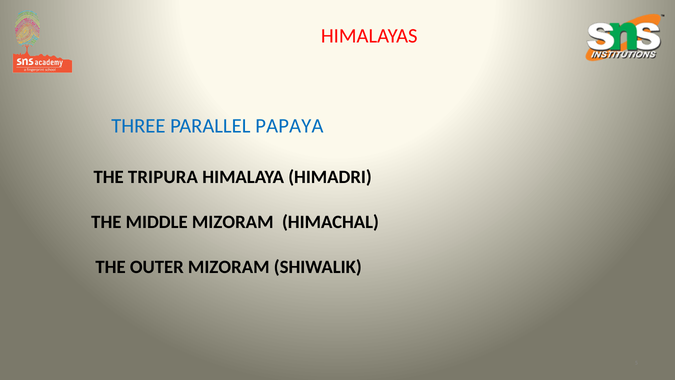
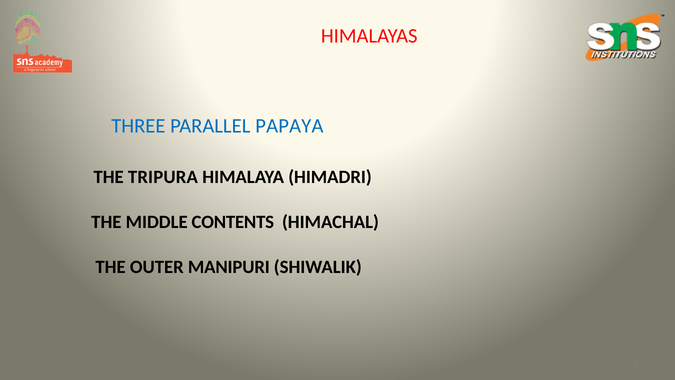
MIDDLE MIZORAM: MIZORAM -> CONTENTS (233, 222)
OUTER MIZORAM: MIZORAM -> MANIPURI (229, 267)
